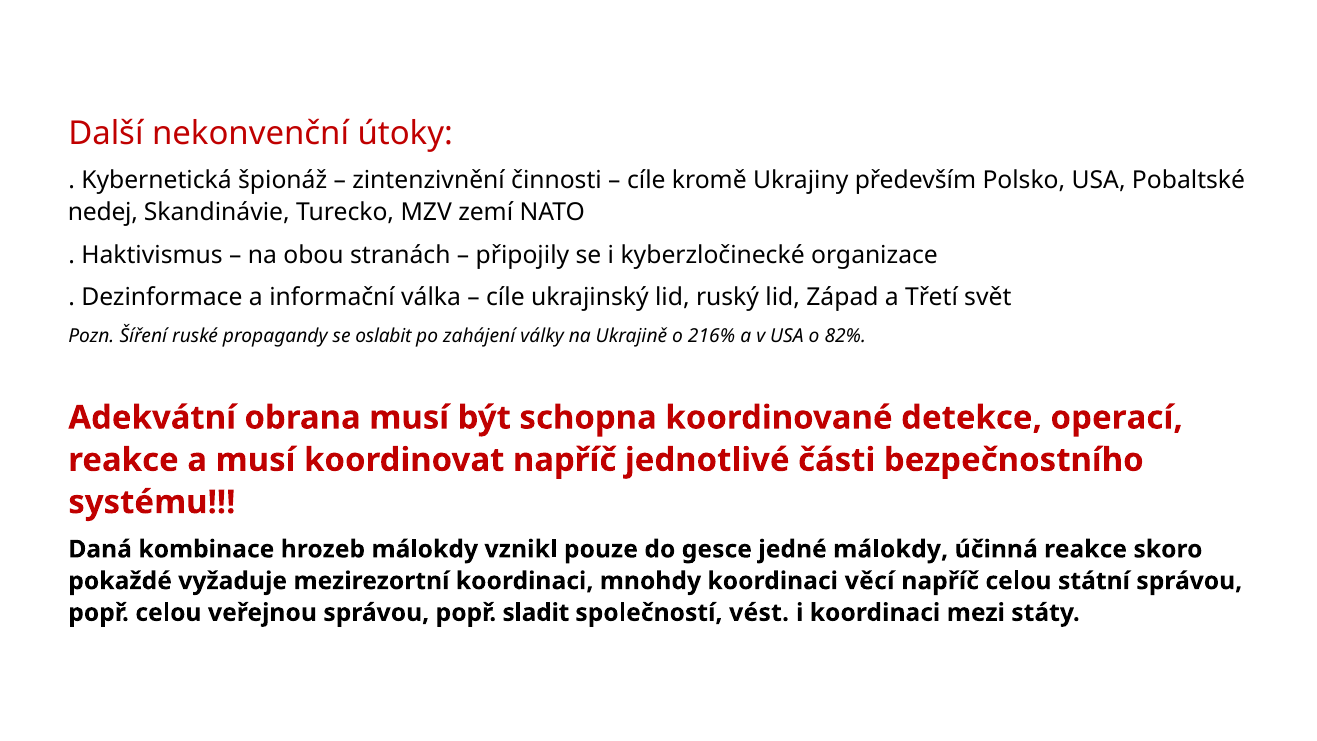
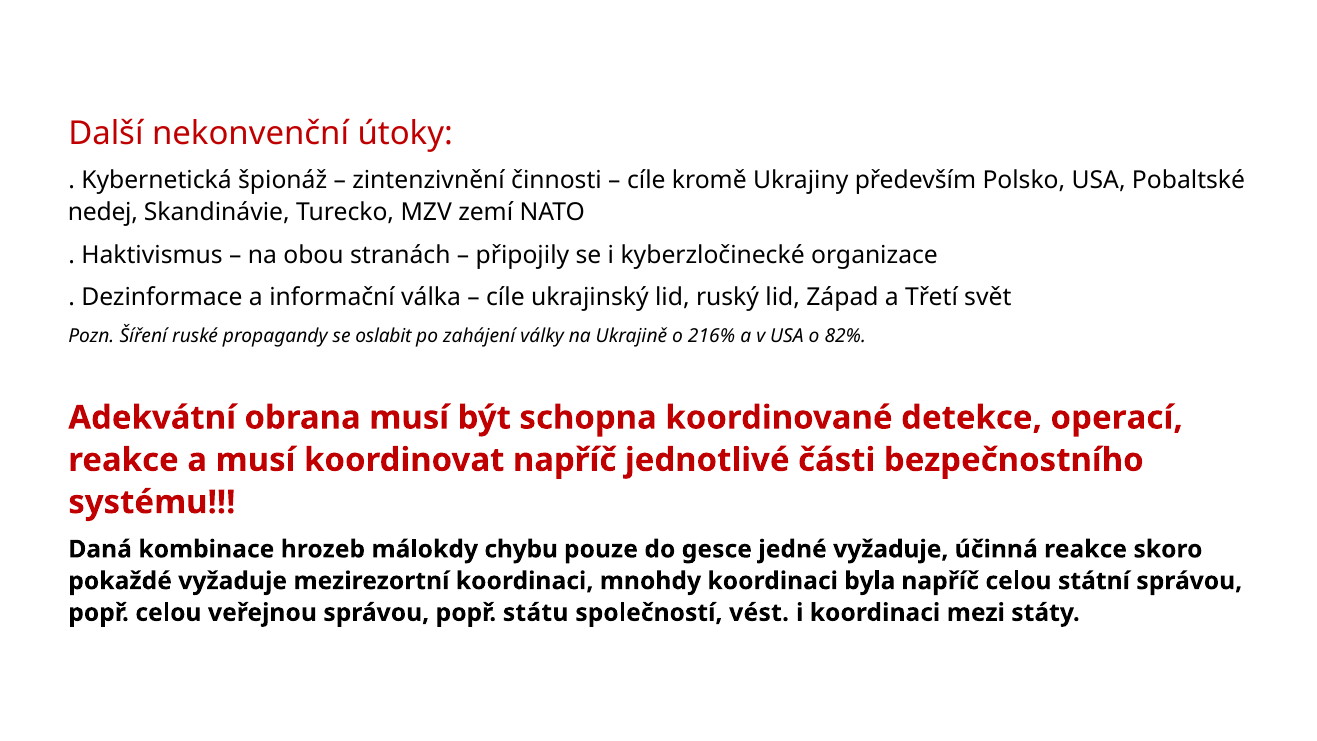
vznikl: vznikl -> chybu (521, 549)
jedné málokdy: málokdy -> vyžaduje (891, 549)
věcí: věcí -> byla (870, 581)
sladit: sladit -> státu (536, 613)
